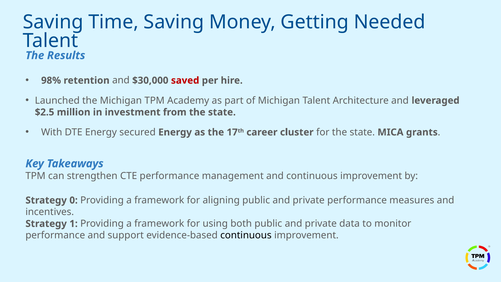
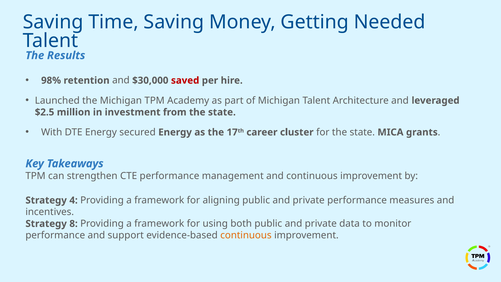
0: 0 -> 4 (74, 200)
1: 1 -> 8 (74, 224)
continuous colour: black -> orange (246, 235)
